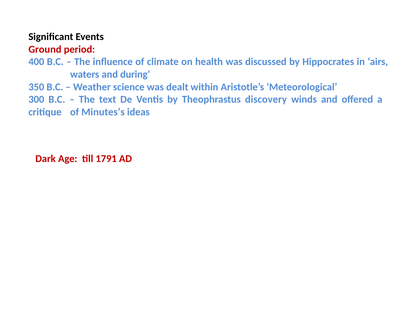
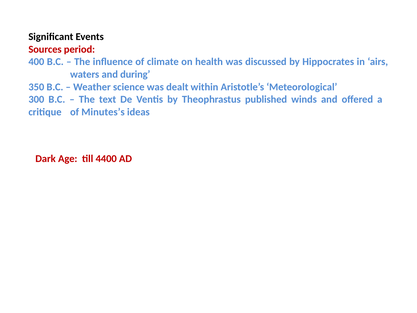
Ground: Ground -> Sources (45, 49)
discovery: discovery -> published (266, 99)
1791: 1791 -> 4400 (106, 158)
